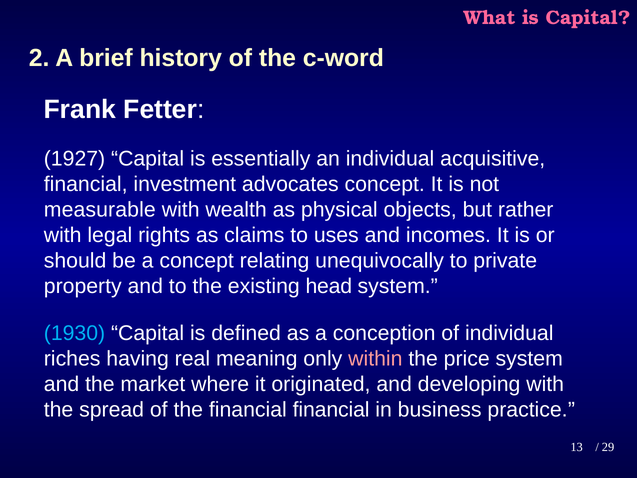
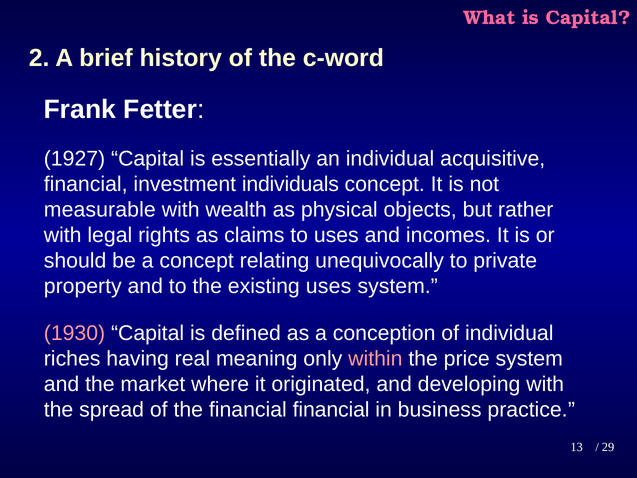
advocates: advocates -> individuals (290, 184)
existing head: head -> uses (329, 286)
1930 colour: light blue -> pink (75, 333)
